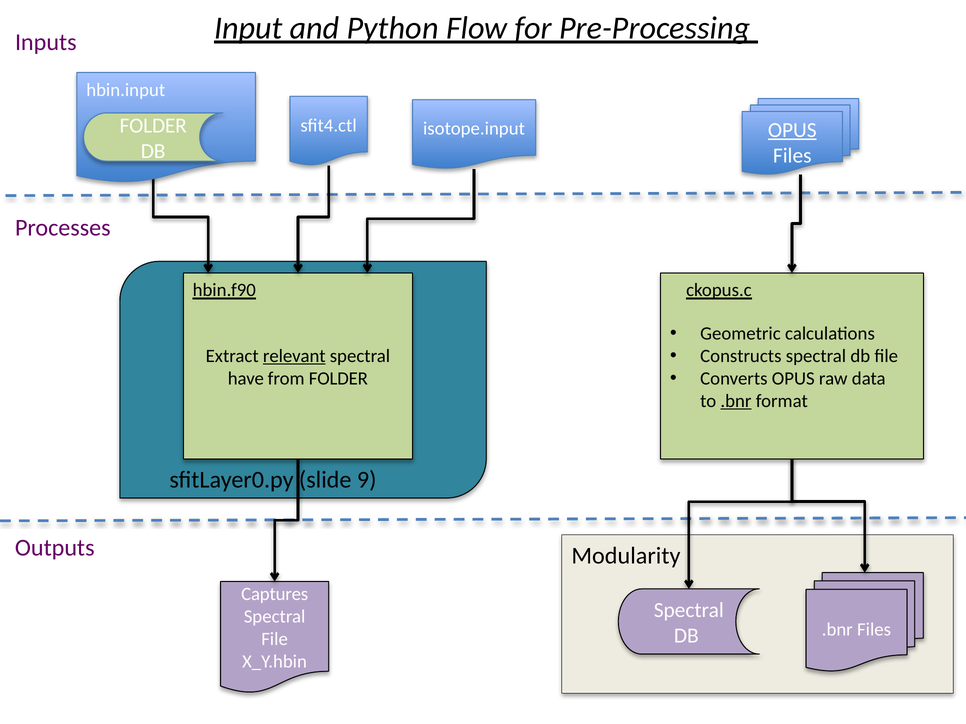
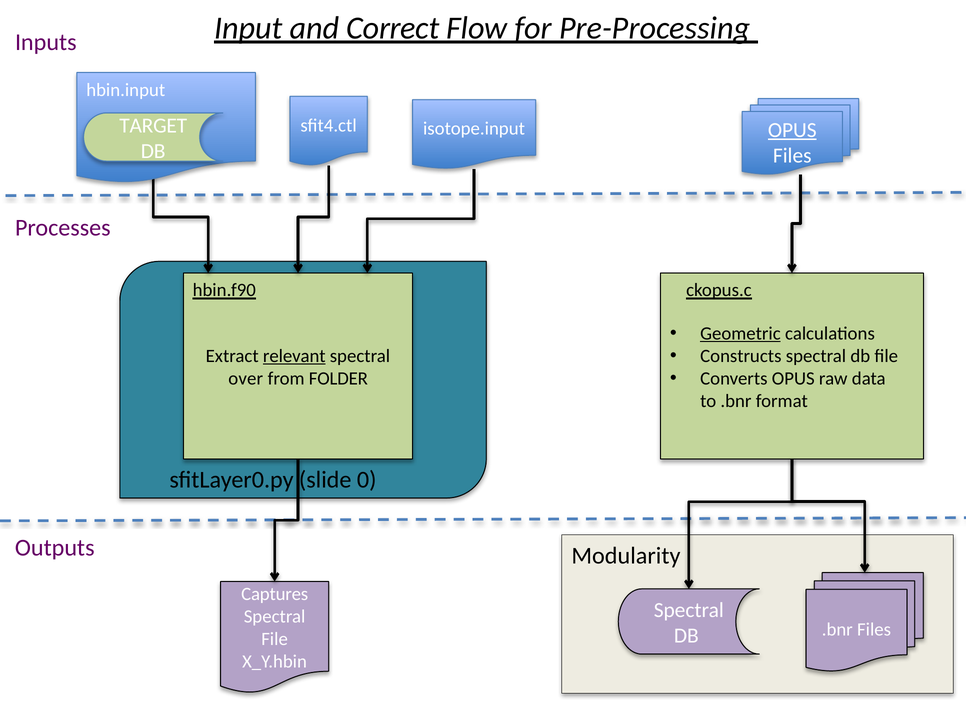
Python: Python -> Correct (393, 28)
FOLDER: FOLDER -> TARGET (153, 126)
Geometric underline: none -> present (740, 334)
have: have -> over (246, 379)
.bnr underline: present -> none (736, 401)
9: 9 -> 0 (367, 480)
